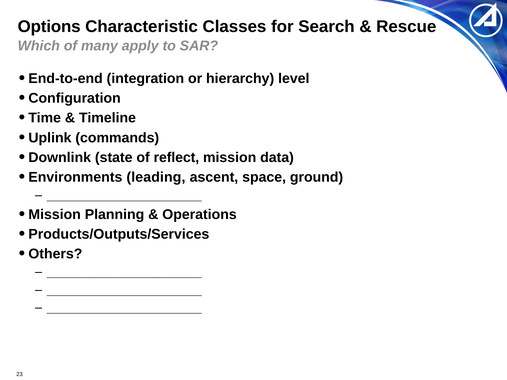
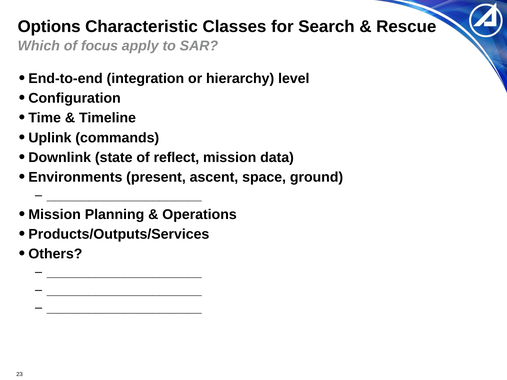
many: many -> focus (100, 46)
leading: leading -> present (156, 177)
